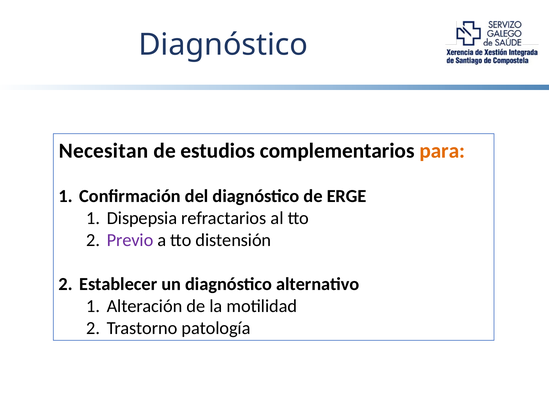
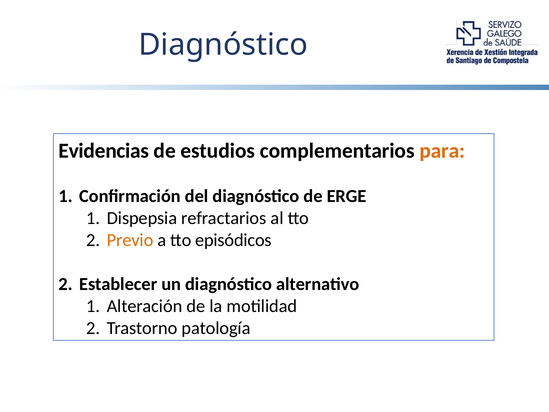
Necesitan: Necesitan -> Evidencias (104, 151)
Previo colour: purple -> orange (130, 240)
distensión: distensión -> episódicos (233, 240)
